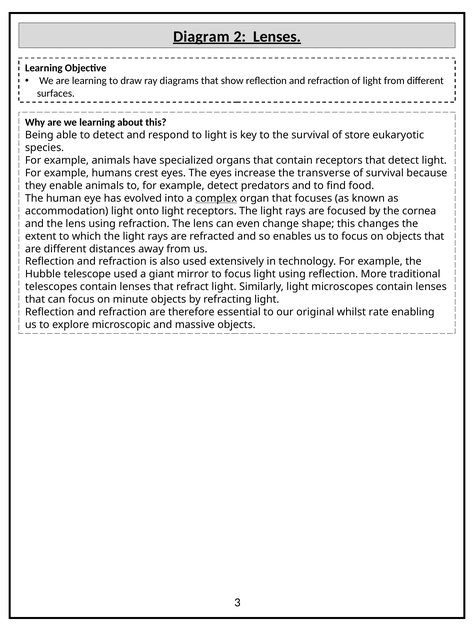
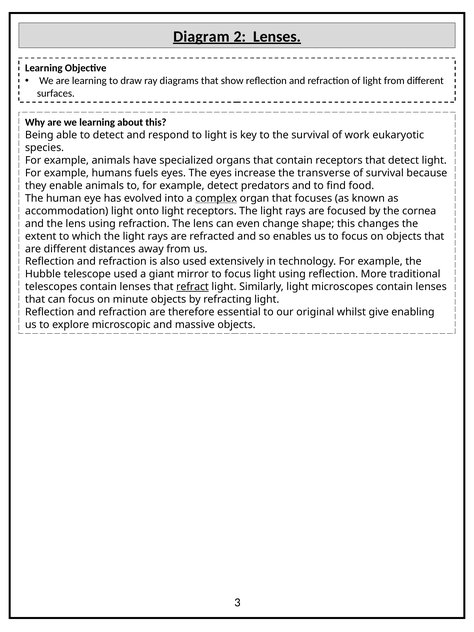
store: store -> work (357, 135)
crest: crest -> fuels (146, 173)
refract underline: none -> present (192, 287)
rate: rate -> give (379, 312)
